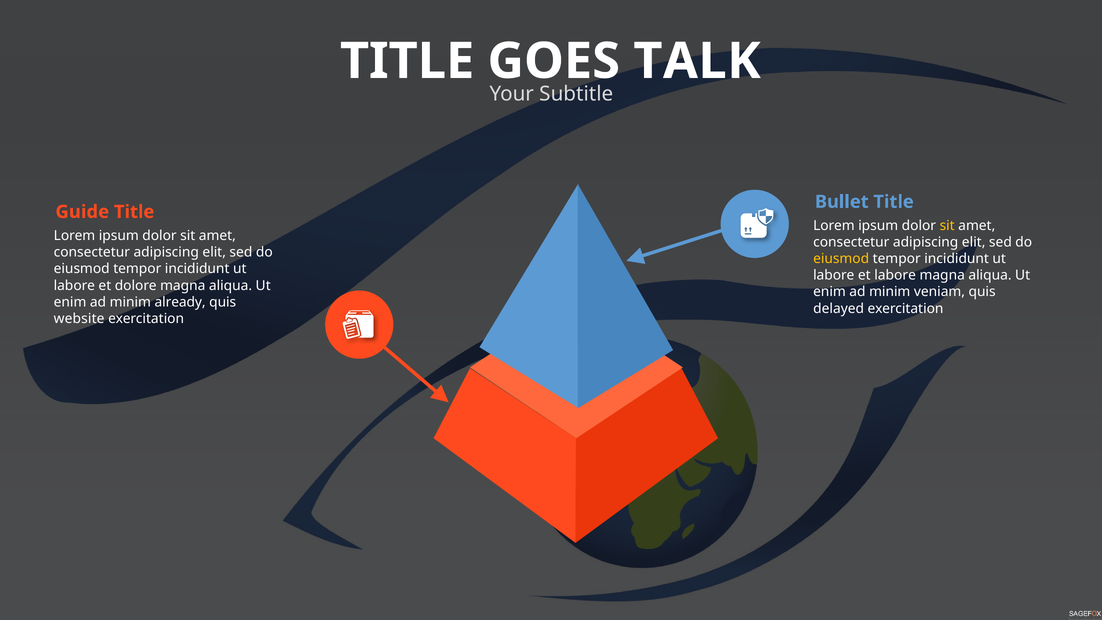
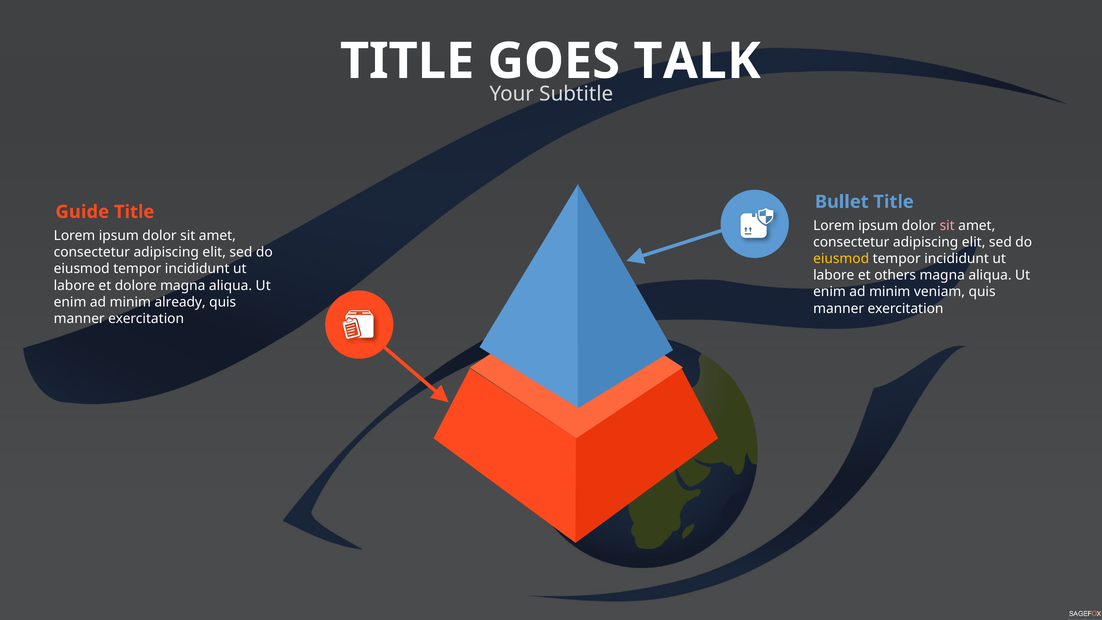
sit colour: yellow -> pink (947, 226)
et labore: labore -> others (895, 275)
delayed: delayed -> manner (839, 308)
website: website -> manner (79, 318)
